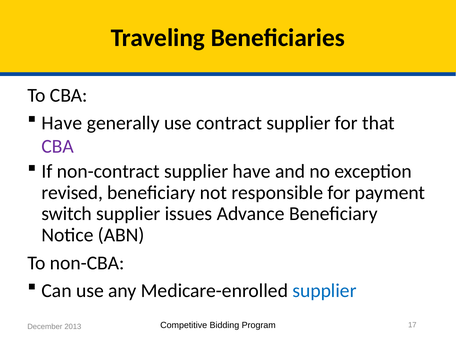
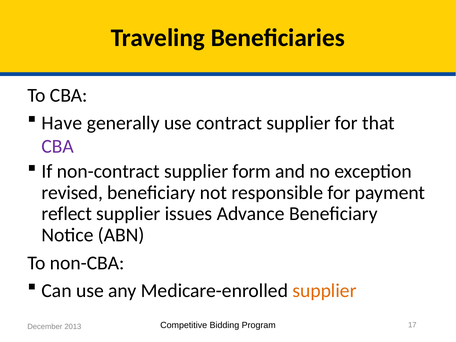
supplier have: have -> form (252, 171)
switch: switch -> reflect (67, 214)
supplier colour: blue -> orange (324, 291)
